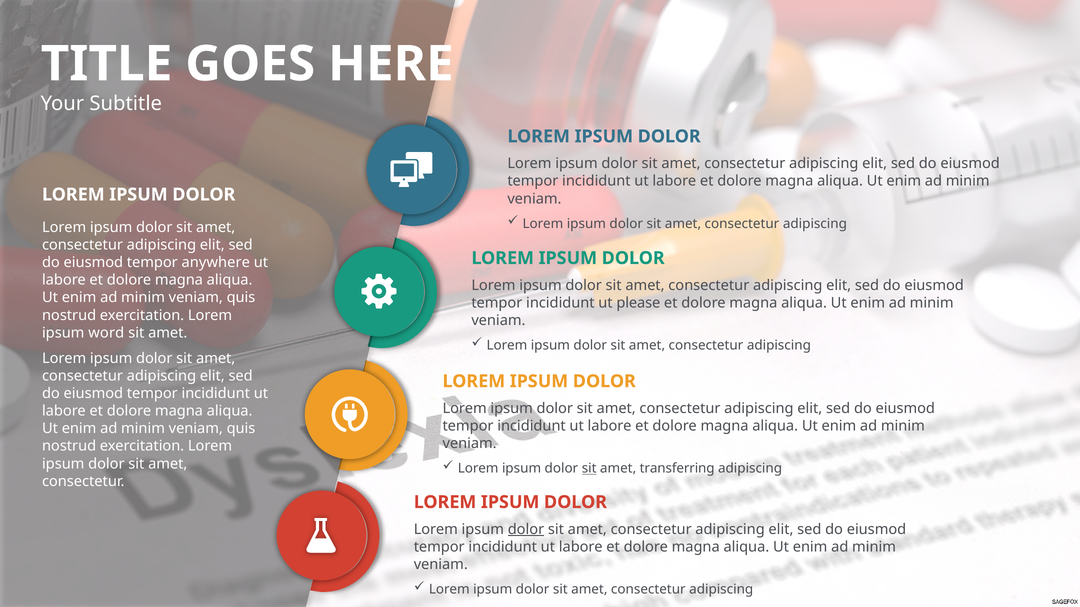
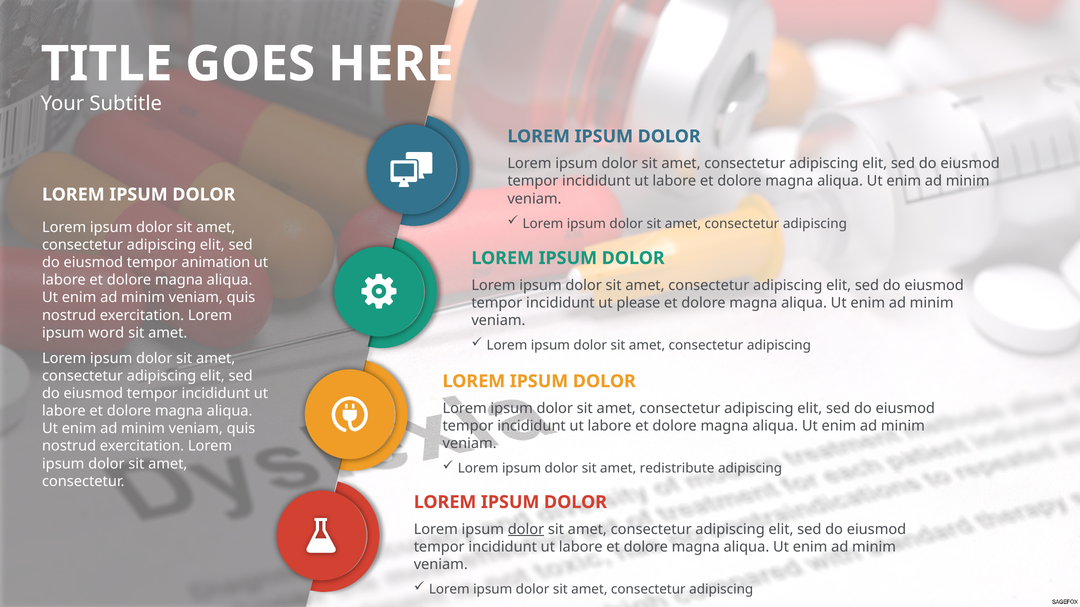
anywhere: anywhere -> animation (216, 263)
sit underline: present -> none (589, 469)
transferring: transferring -> redistribute (677, 469)
